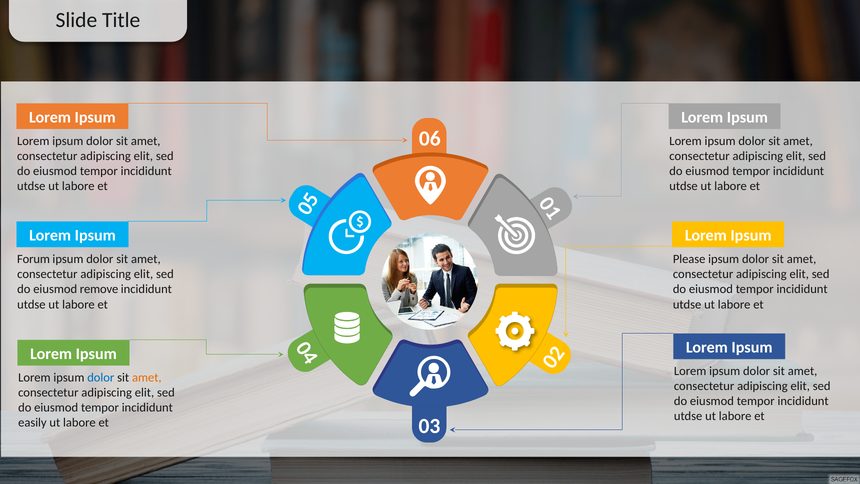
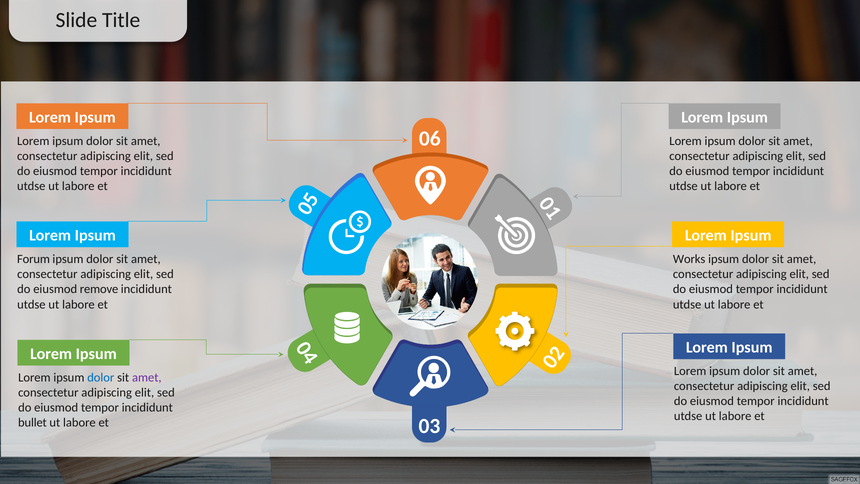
Please: Please -> Works (689, 259)
amet colour: orange -> purple (147, 377)
easily: easily -> bullet (32, 423)
